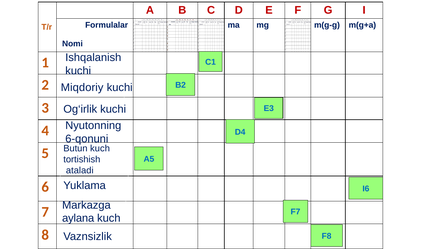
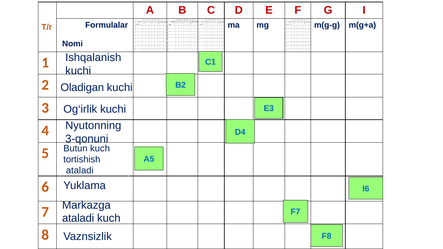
Miqdoriy: Miqdoriy -> Oladigan (82, 87)
6-qonuni: 6-qonuni -> 3-qonuni (87, 139)
aylana: aylana -> ataladi (78, 218)
